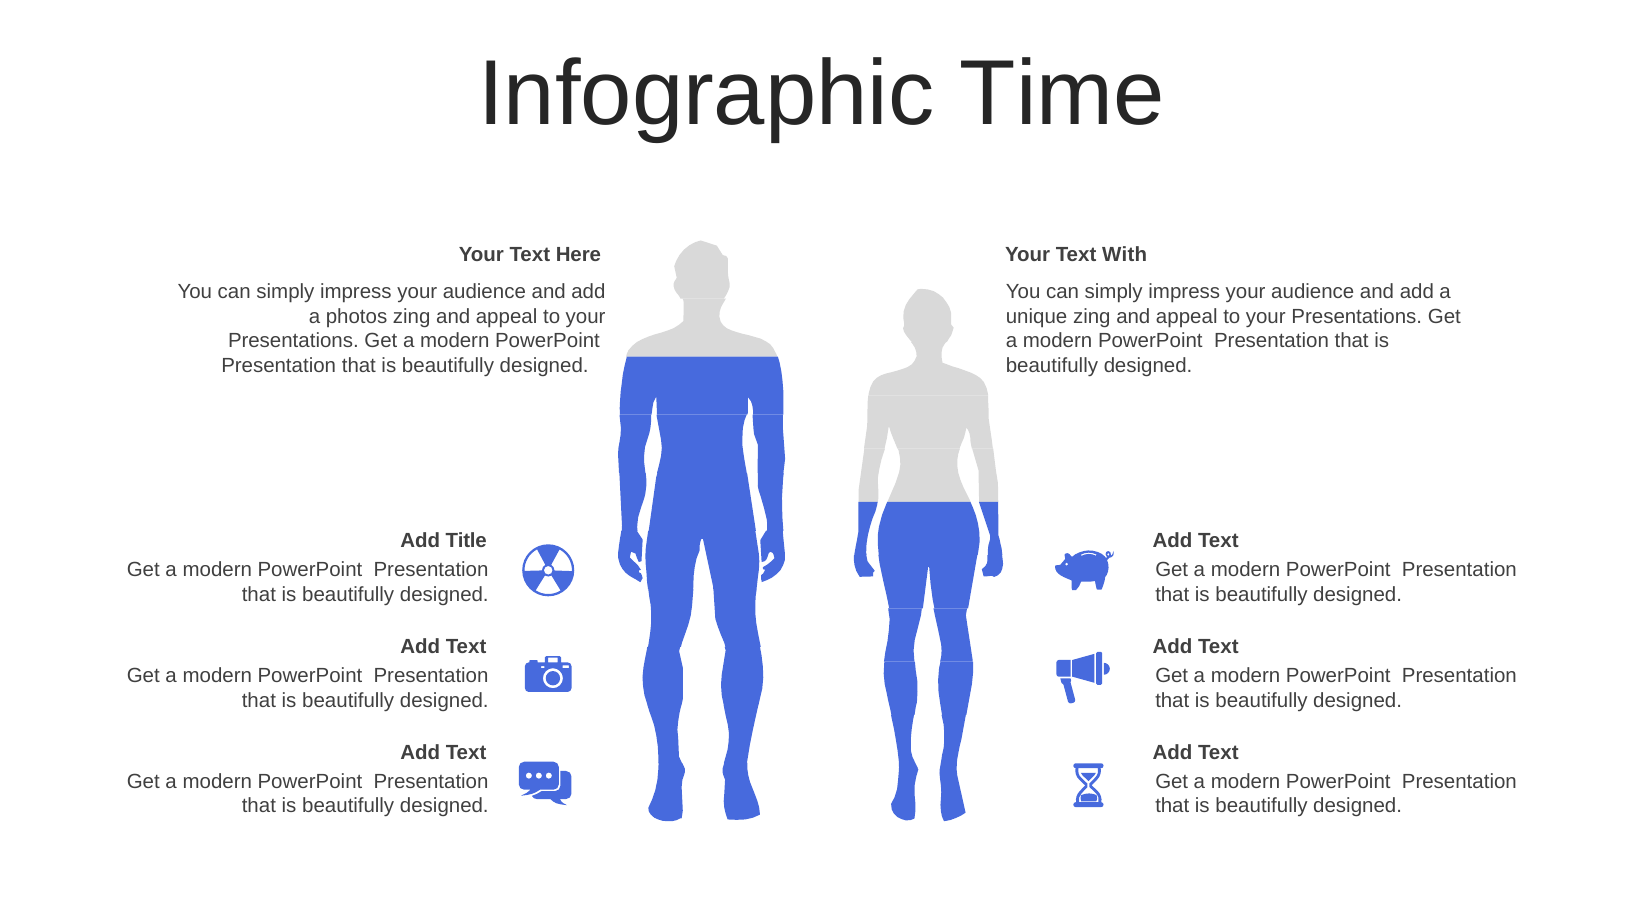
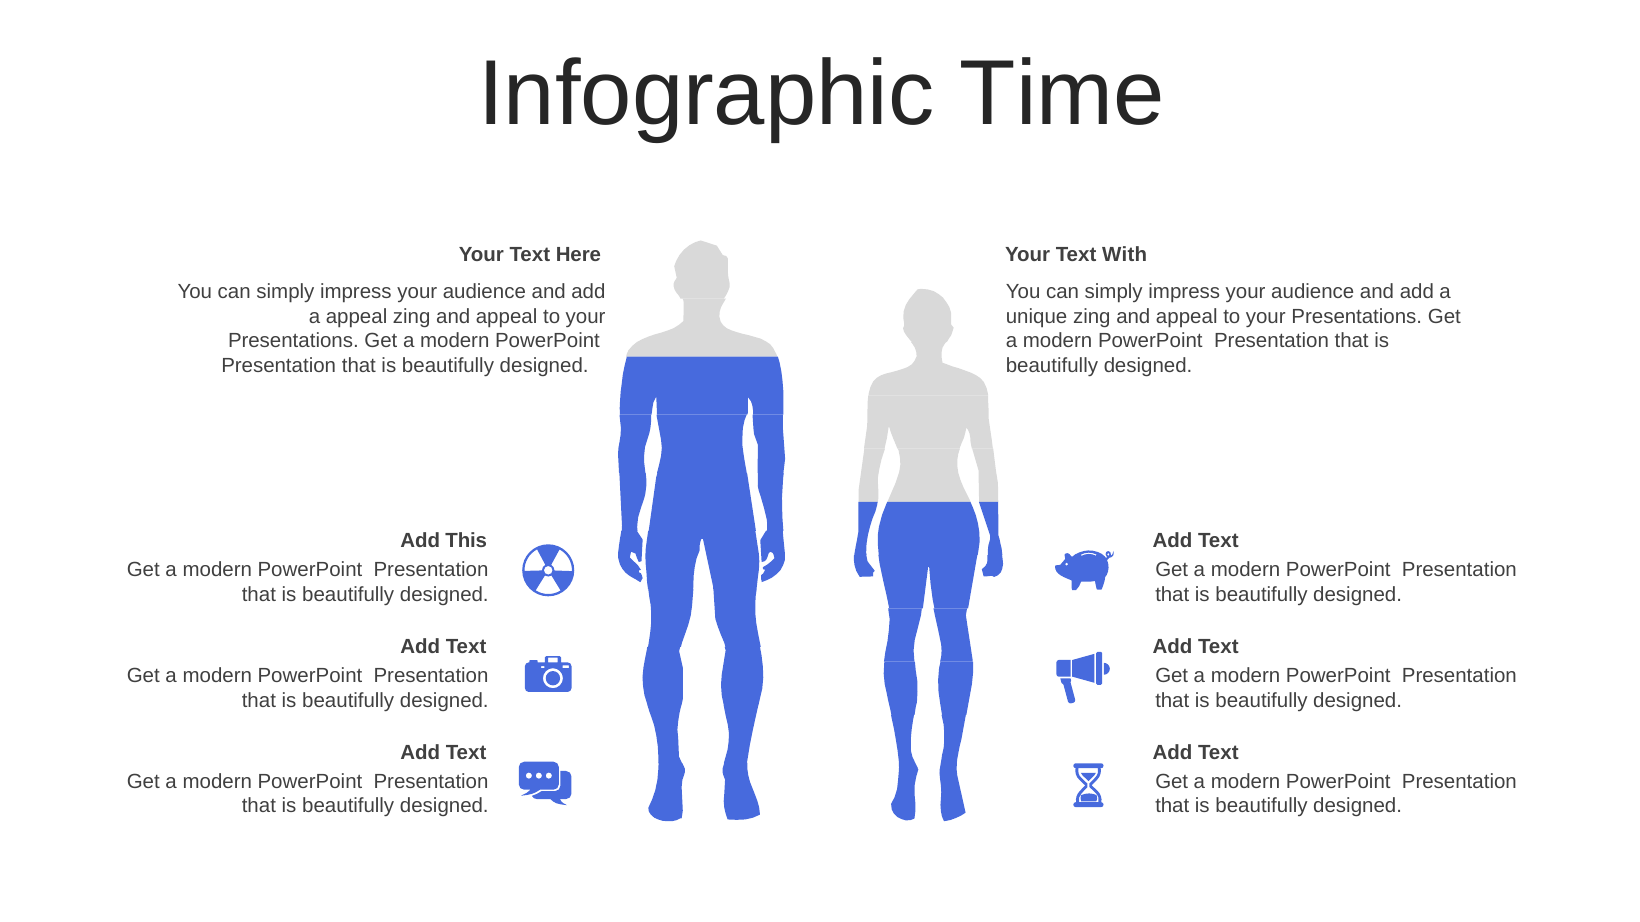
a photos: photos -> appeal (357, 317)
Title: Title -> This (466, 541)
